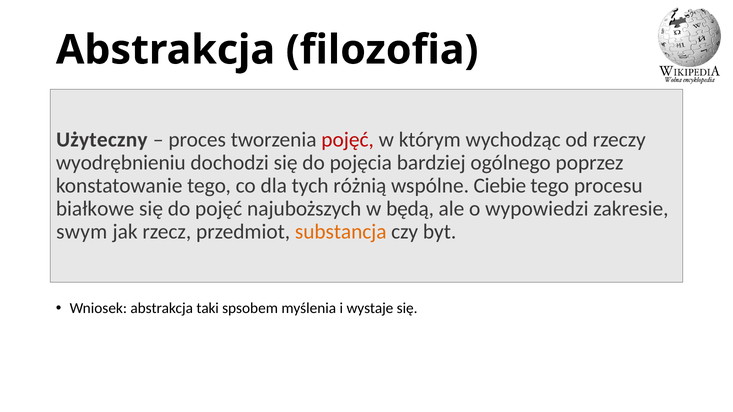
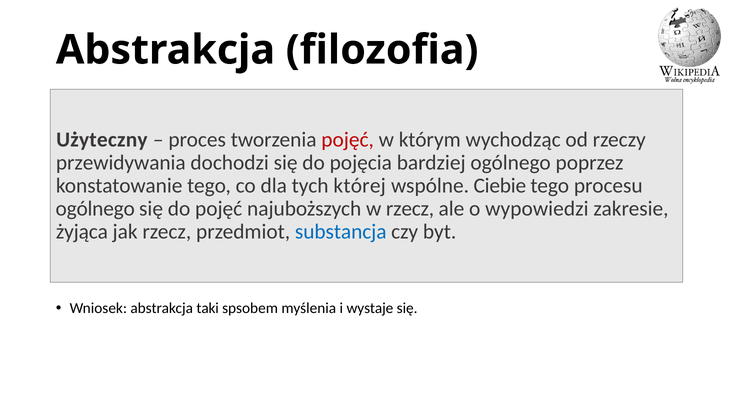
wyodrębnieniu: wyodrębnieniu -> przewidywania (121, 163)
różnią: różnią -> której (360, 186)
białkowe: białkowe -> ogólnego (95, 209)
w będą: będą -> rzecz (410, 209)
swym: swym -> żyjąca (82, 232)
substancja colour: orange -> blue (341, 232)
